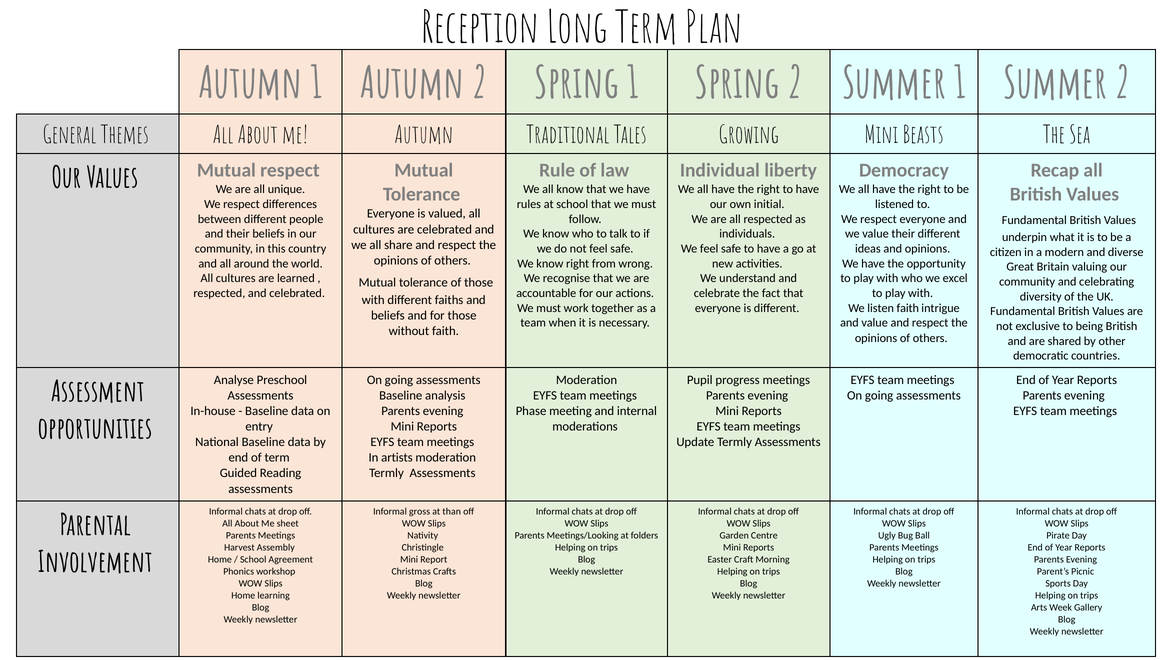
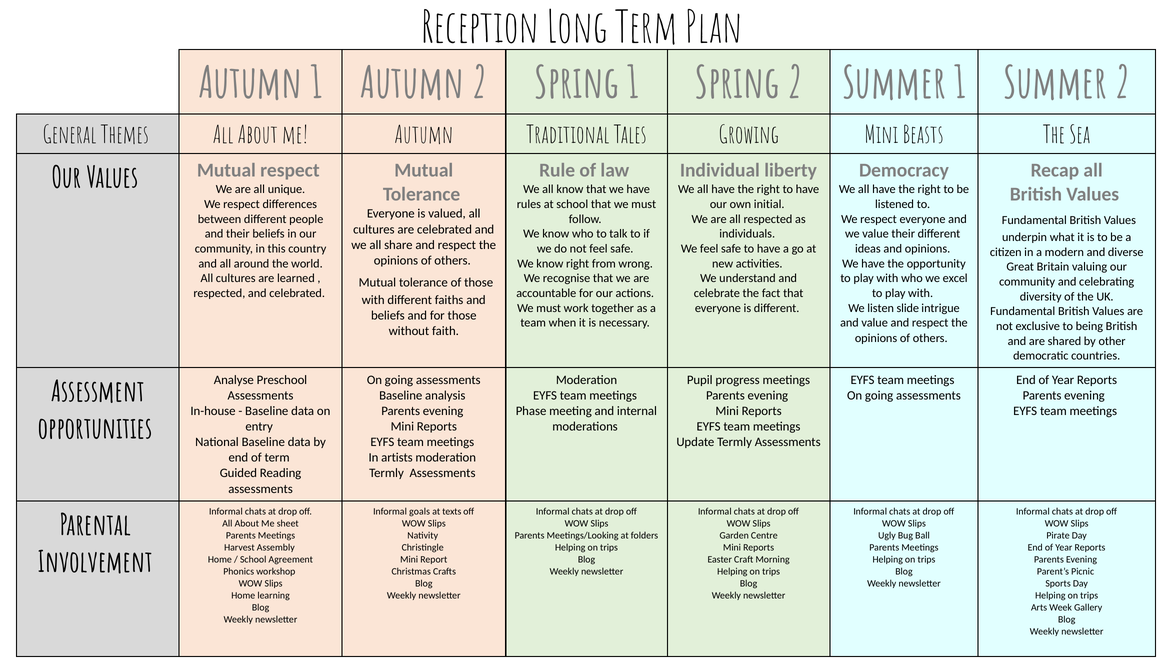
listen faith: faith -> slide (908, 308)
gross: gross -> goals (420, 511)
than: than -> texts (452, 511)
